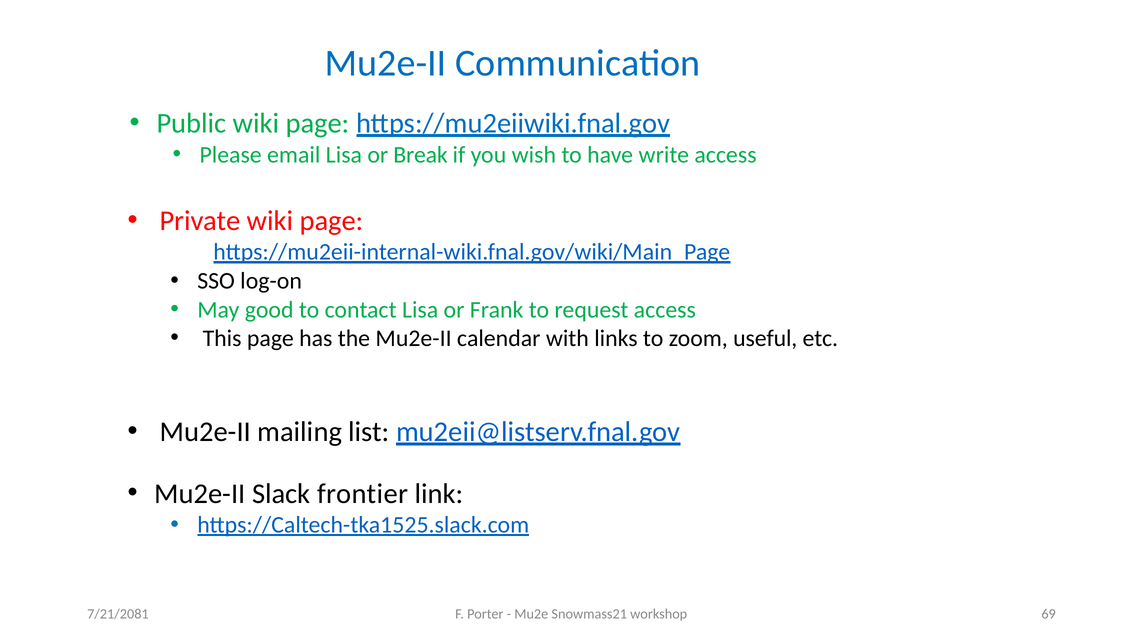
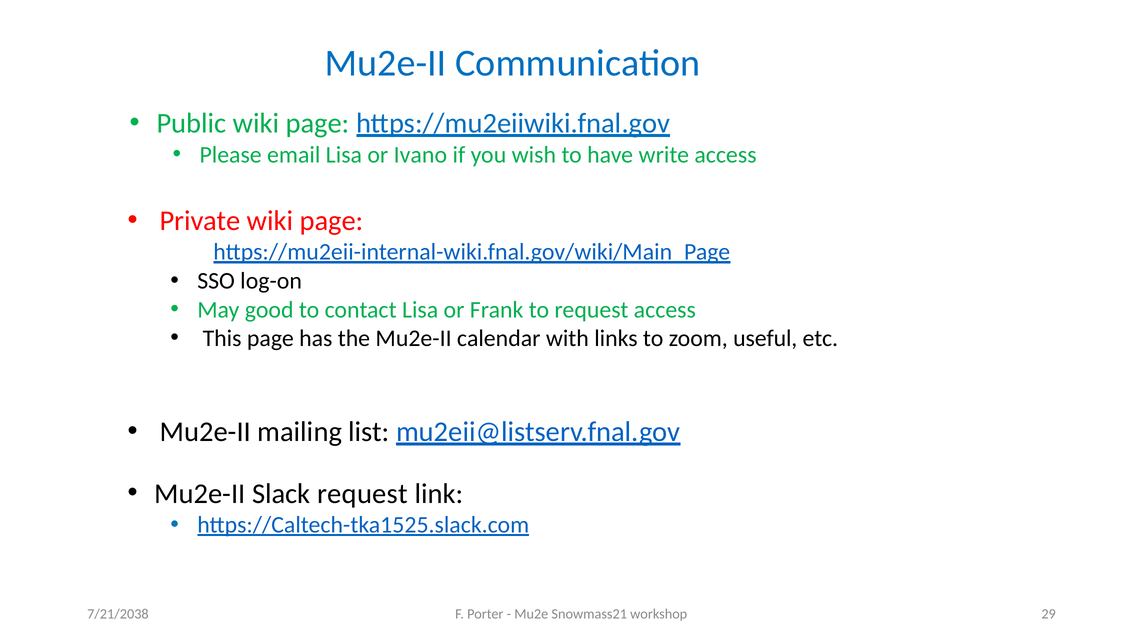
Break: Break -> Ivano (420, 155)
Slack frontier: frontier -> request (363, 494)
69: 69 -> 29 (1049, 614)
7/21/2081: 7/21/2081 -> 7/21/2038 (118, 614)
